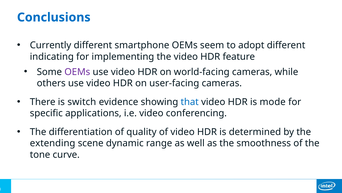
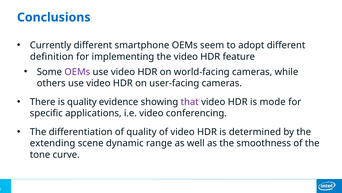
indicating: indicating -> definition (52, 56)
is switch: switch -> quality (82, 102)
that colour: blue -> purple (190, 102)
